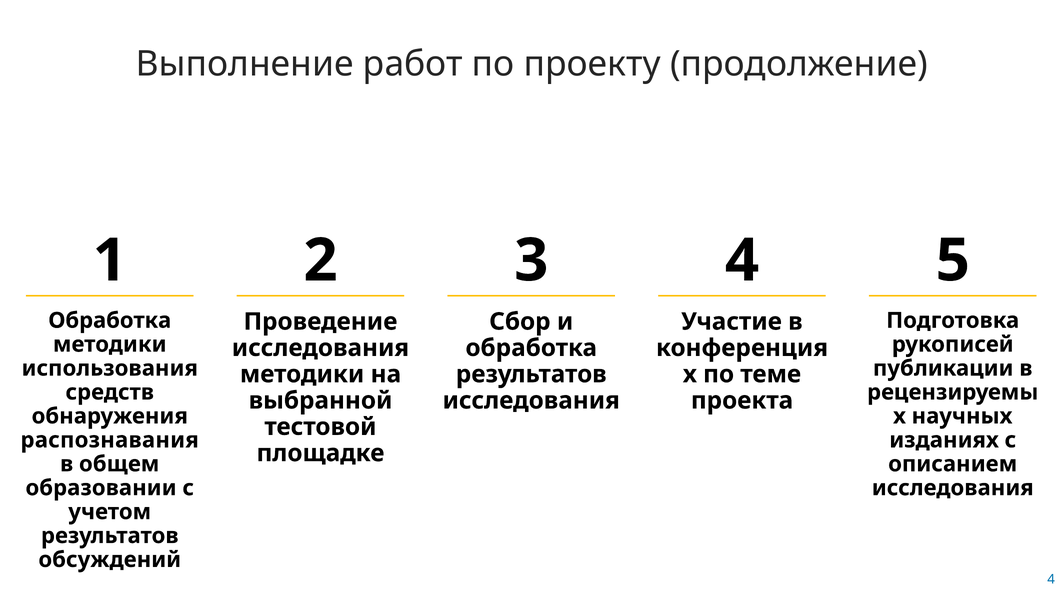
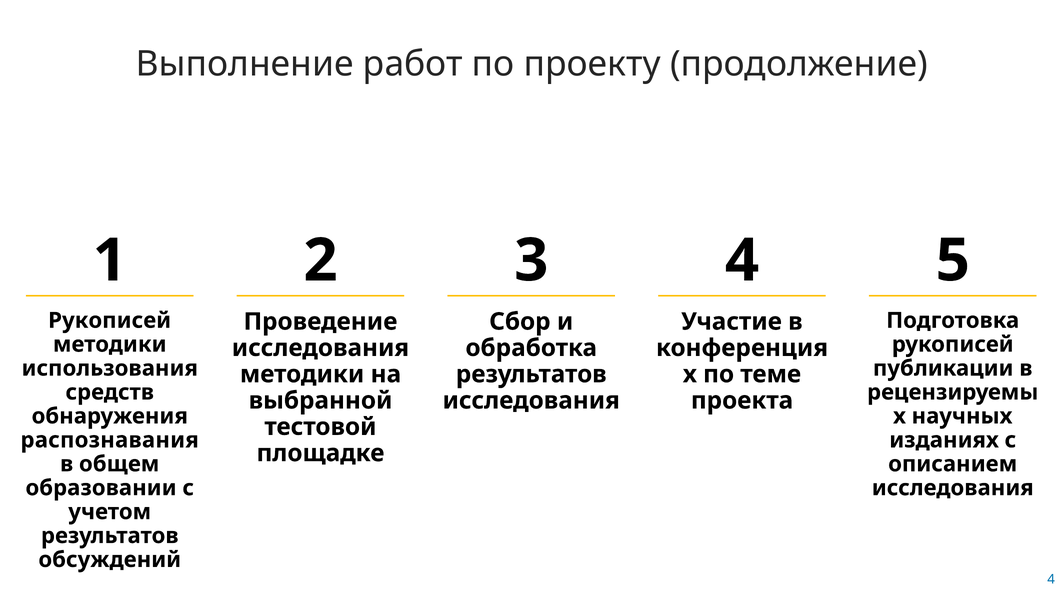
Обработка: Обработка -> Рукописей (110, 321)
